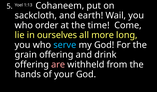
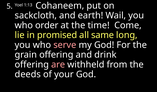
ourselves: ourselves -> promised (57, 35)
more: more -> same (103, 35)
serve colour: light blue -> pink (65, 45)
hands: hands -> deeds (28, 74)
